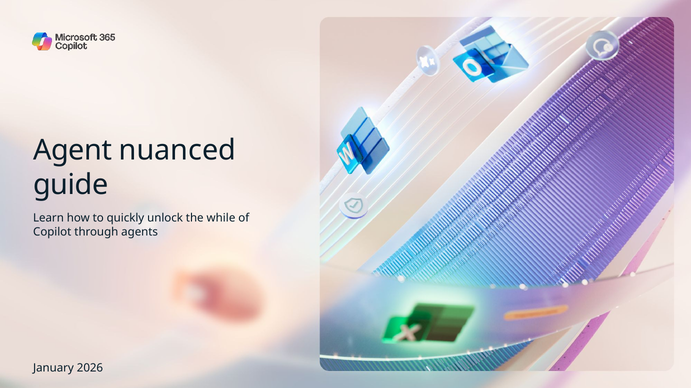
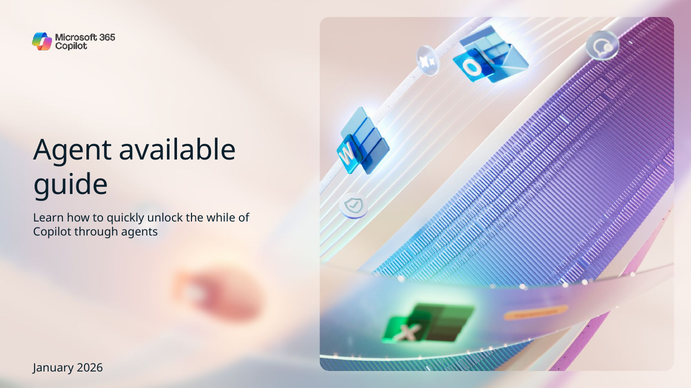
nuanced: nuanced -> available (177, 150)
